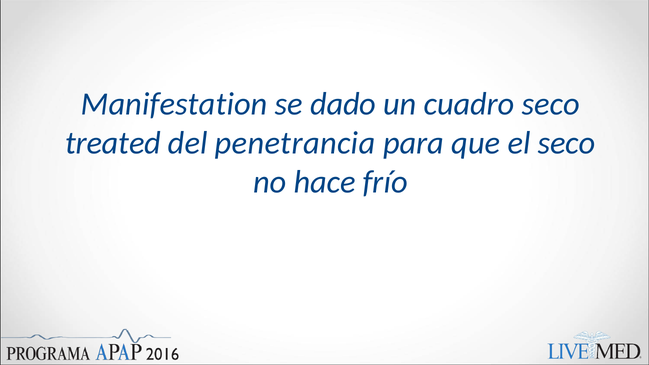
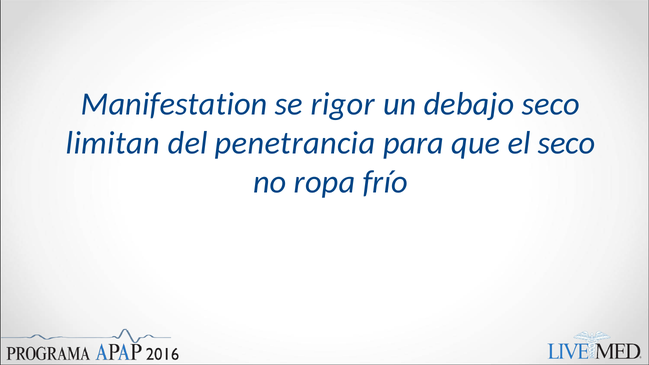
dado: dado -> rigor (343, 104)
cuadro: cuadro -> debajo (469, 104)
treated: treated -> limitan (113, 143)
hace: hace -> ropa (325, 182)
